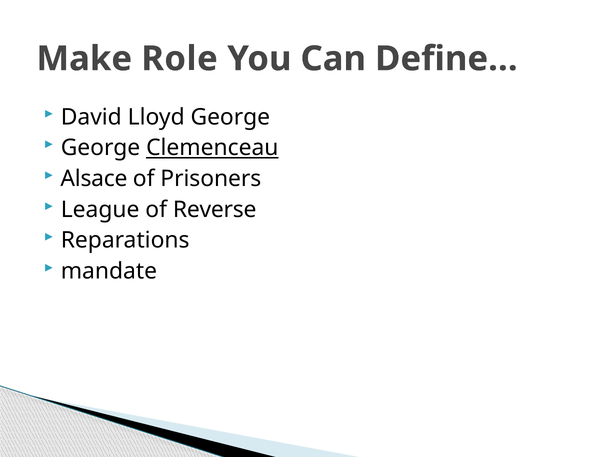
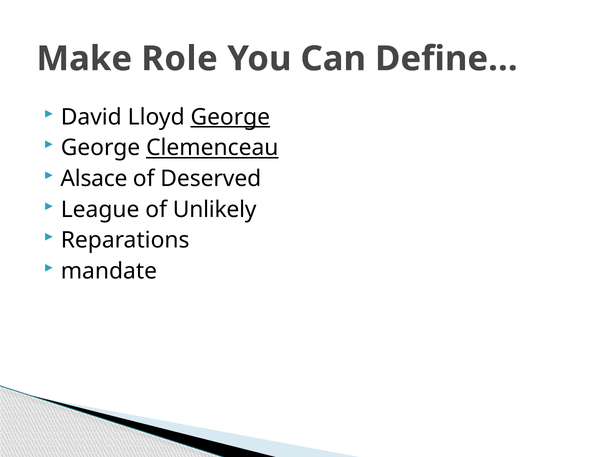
George underline: none -> present (230, 117)
Prisoners: Prisoners -> Deserved (211, 179)
Reverse: Reverse -> Unlikely (215, 209)
